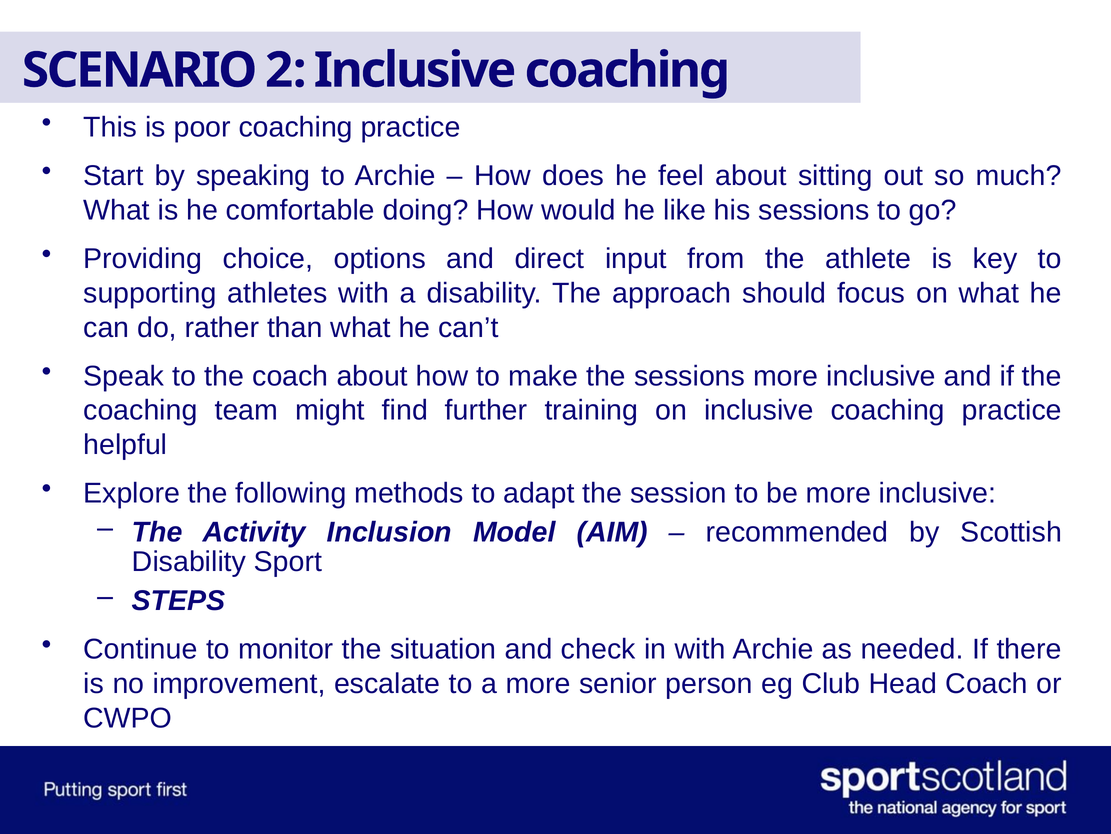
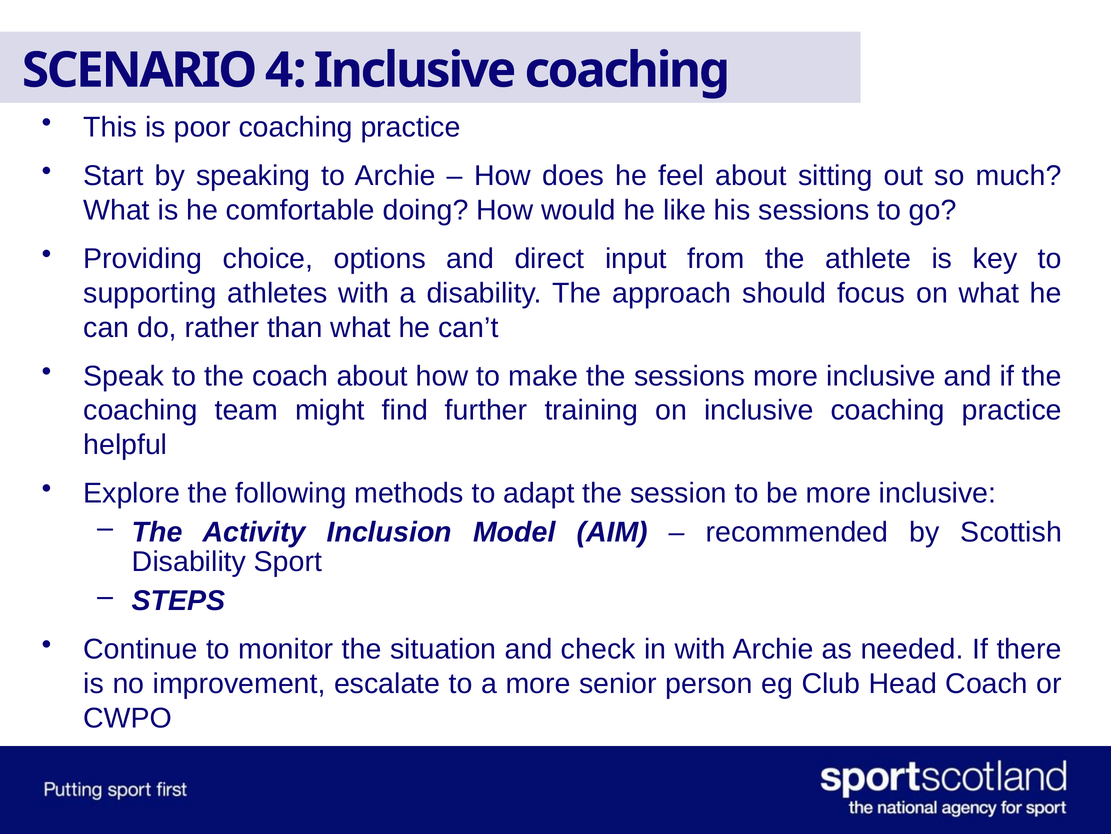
2: 2 -> 4 (286, 70)
